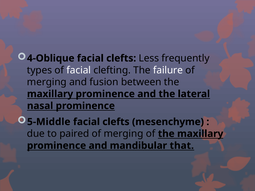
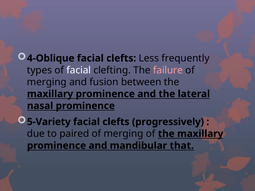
failure colour: white -> pink (168, 70)
5-Middle: 5-Middle -> 5-Variety (49, 122)
mesenchyme: mesenchyme -> progressively (168, 122)
